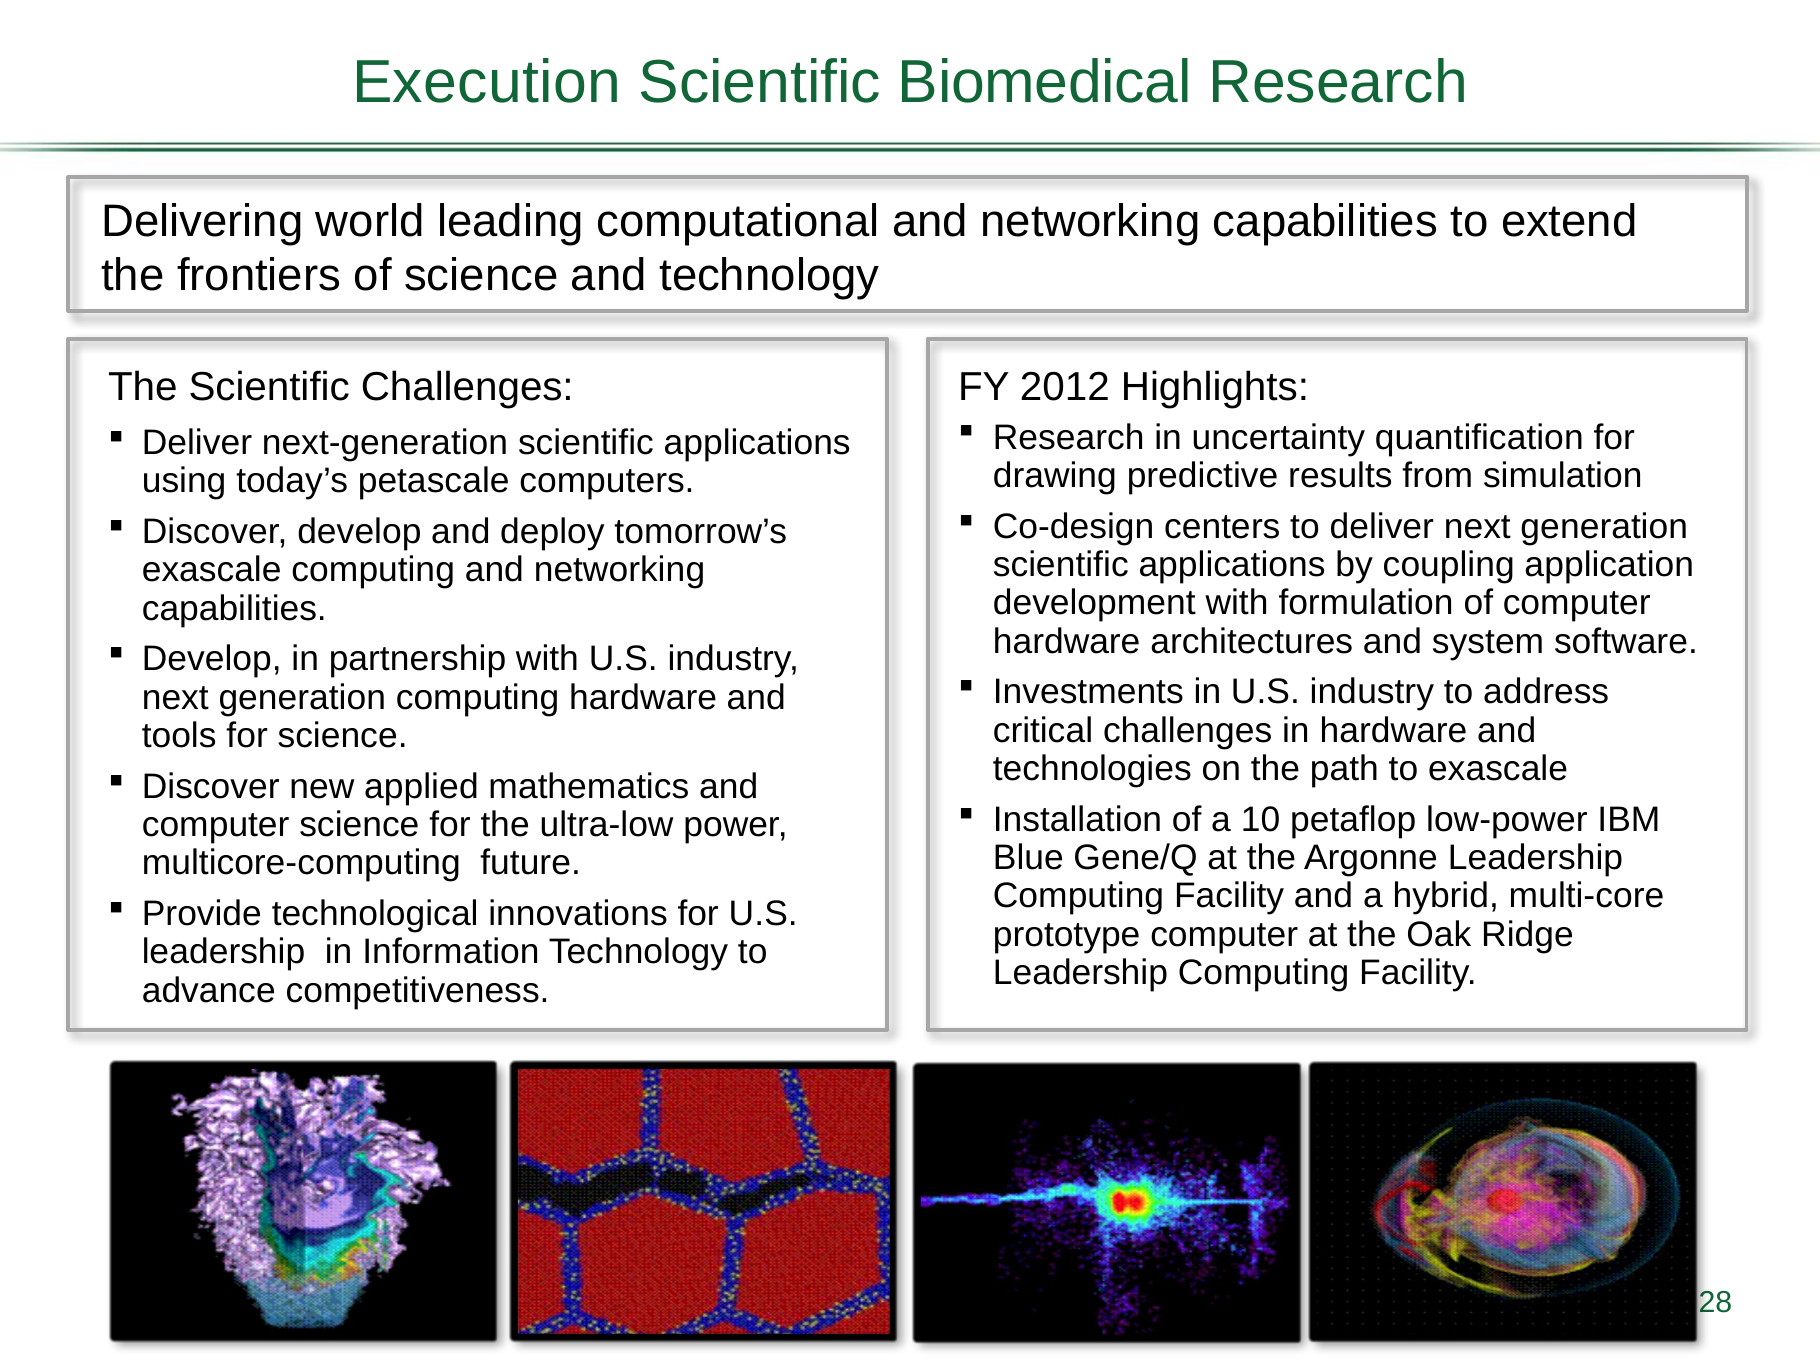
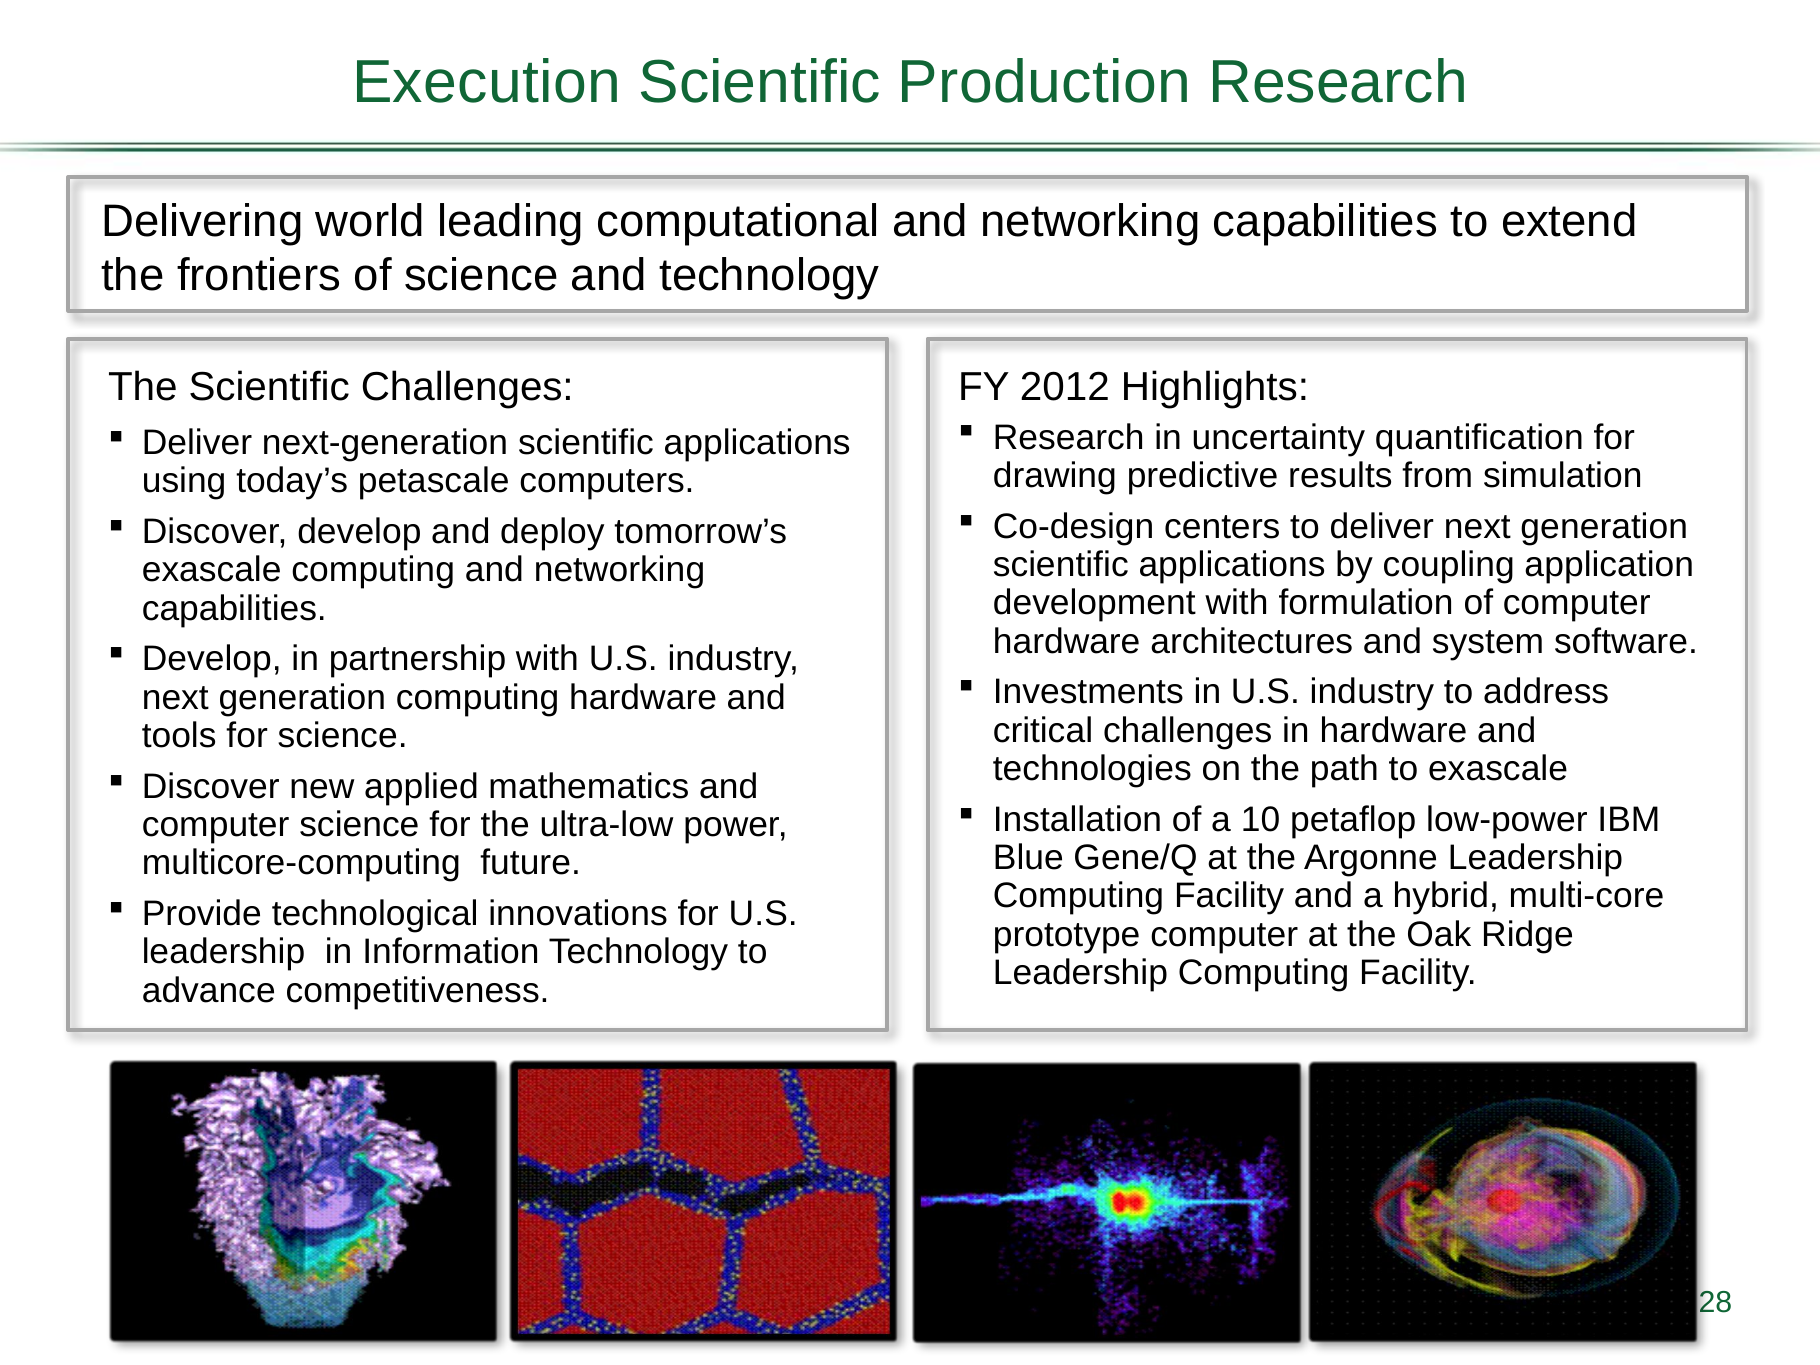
Biomedical: Biomedical -> Production (1044, 83)
